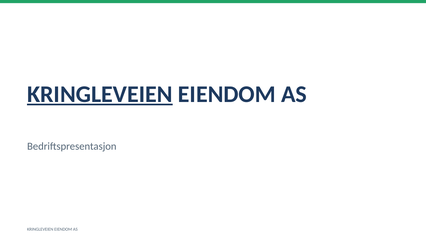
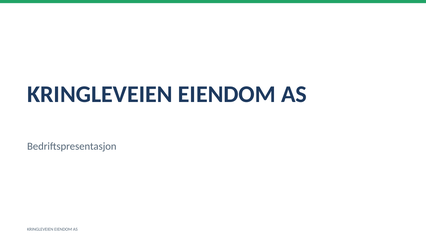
KRINGLEVEIEN underline: present -> none (100, 94)
